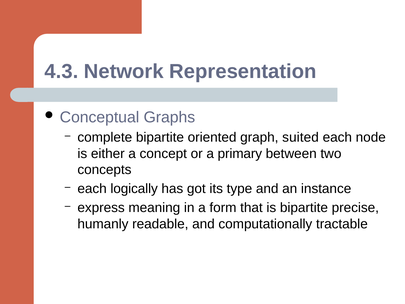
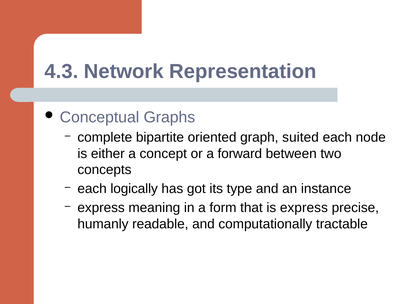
primary: primary -> forward (240, 154)
is bipartite: bipartite -> express (304, 207)
